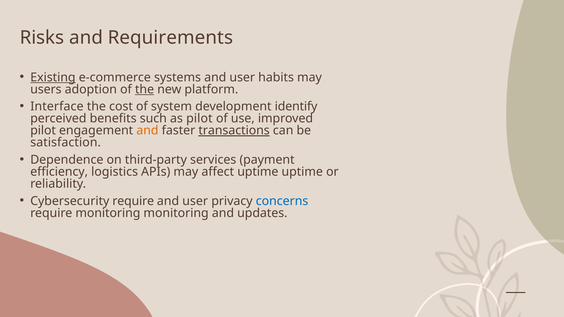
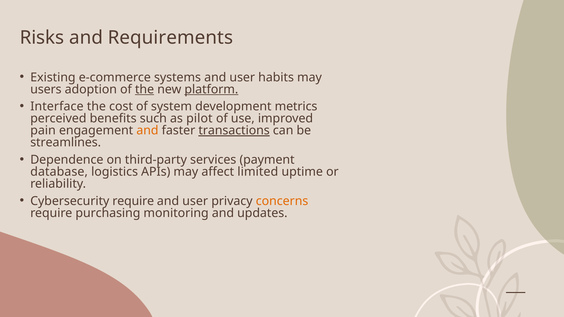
Existing underline: present -> none (53, 77)
platform underline: none -> present (211, 89)
identify: identify -> metrics (296, 107)
pilot: pilot -> pain (43, 131)
satisfaction: satisfaction -> streamlines (66, 143)
efficiency: efficiency -> database (59, 172)
affect uptime: uptime -> limited (258, 172)
concerns colour: blue -> orange (282, 201)
require monitoring: monitoring -> purchasing (108, 213)
